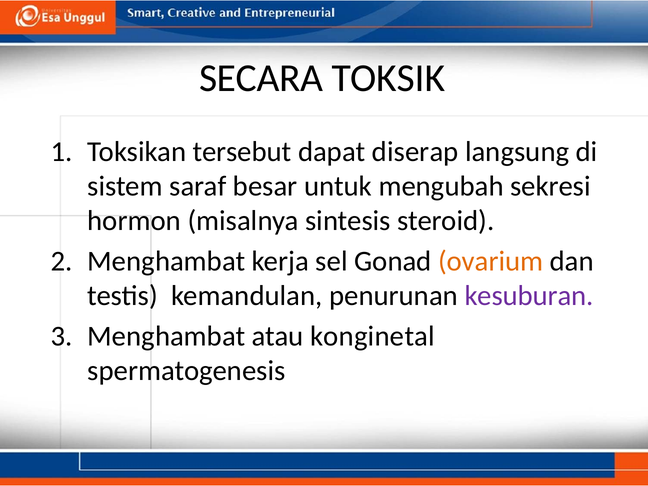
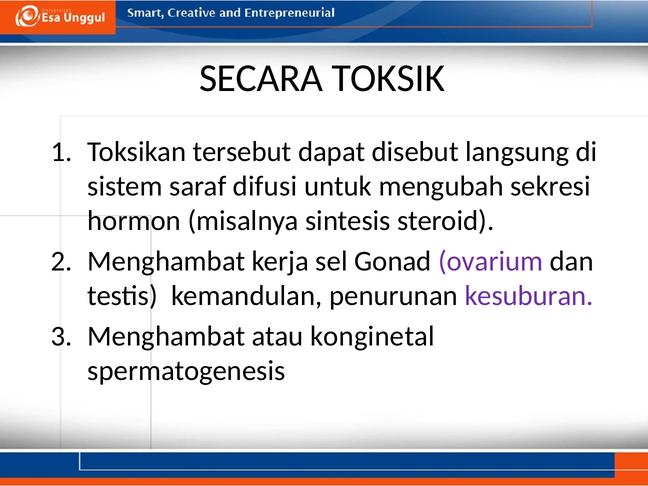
diserap: diserap -> disebut (415, 152)
besar: besar -> difusi (265, 186)
ovarium colour: orange -> purple (491, 261)
